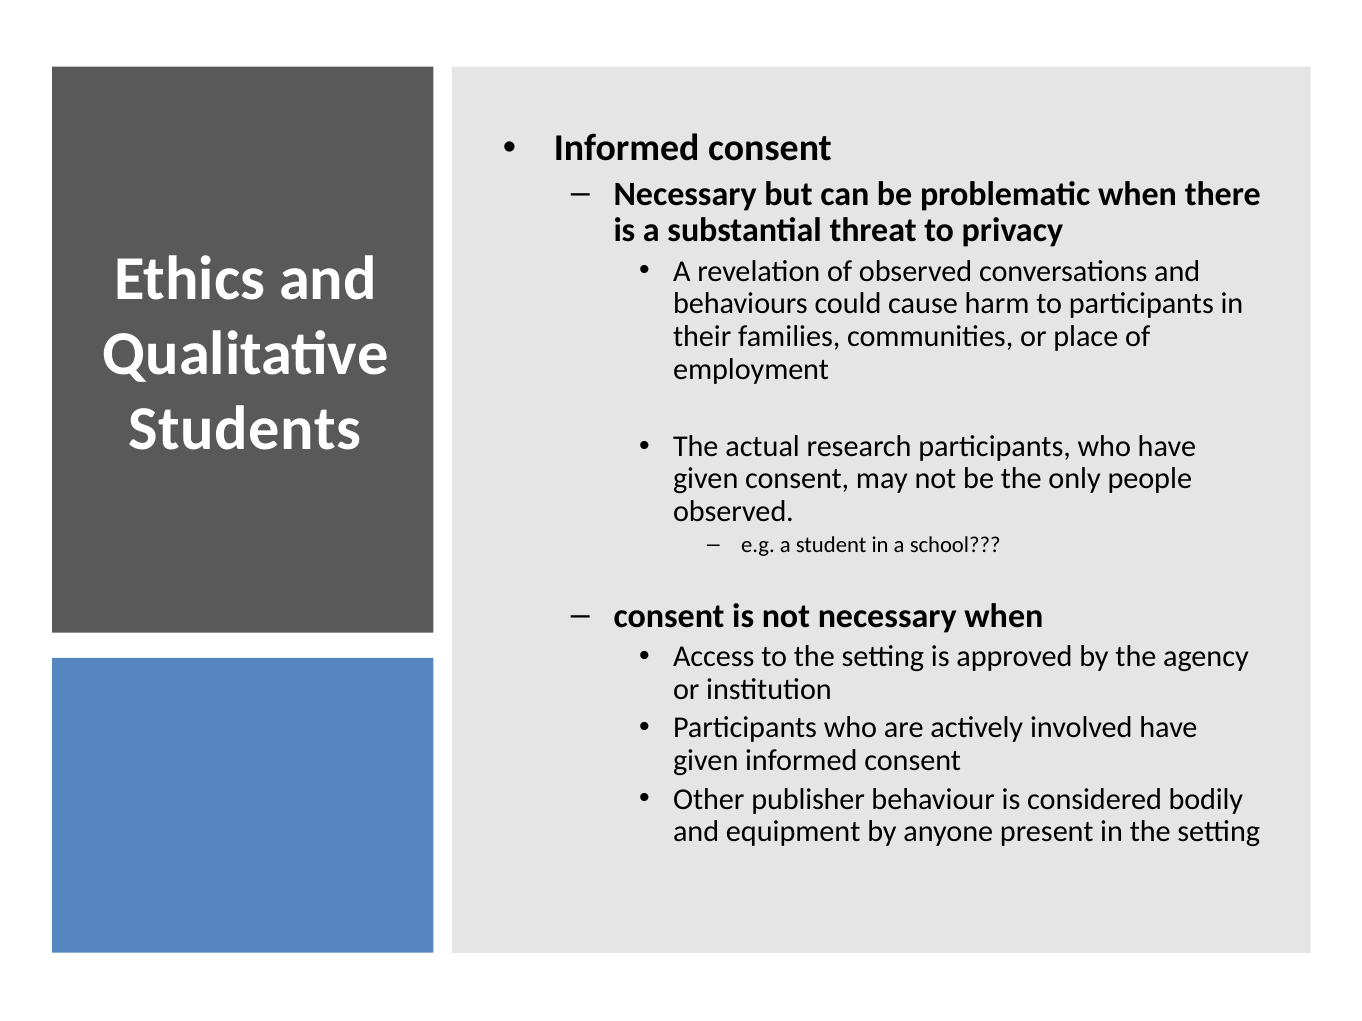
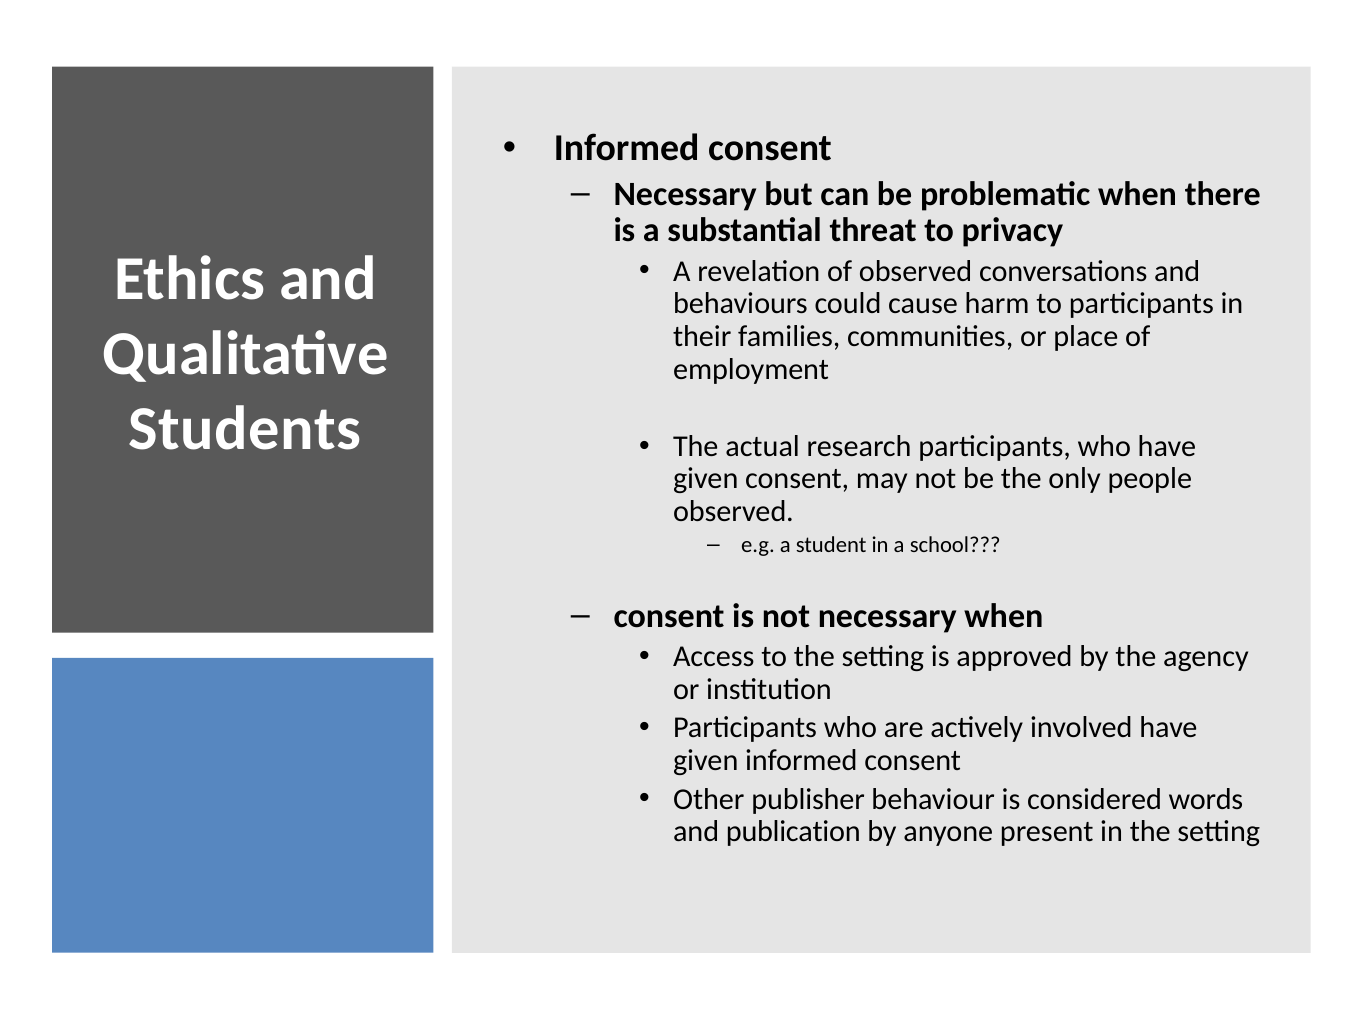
bodily: bodily -> words (1206, 800)
equipment: equipment -> publication (793, 832)
